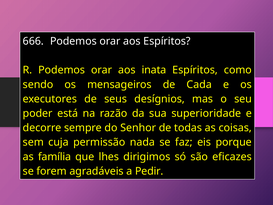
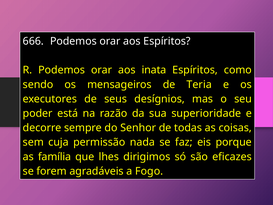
Cada: Cada -> Teria (199, 84)
Pedir: Pedir -> Fogo (149, 171)
